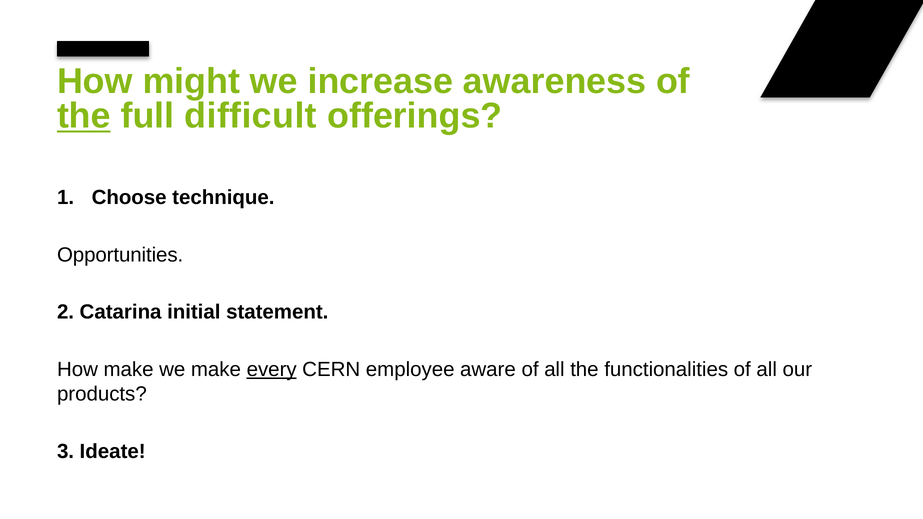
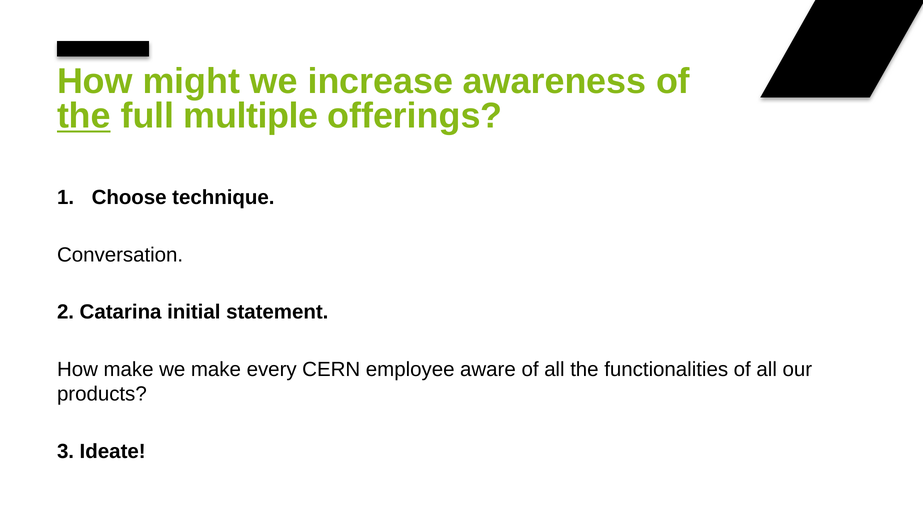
difficult: difficult -> multiple (251, 116)
Opportunities: Opportunities -> Conversation (120, 255)
every underline: present -> none (272, 370)
